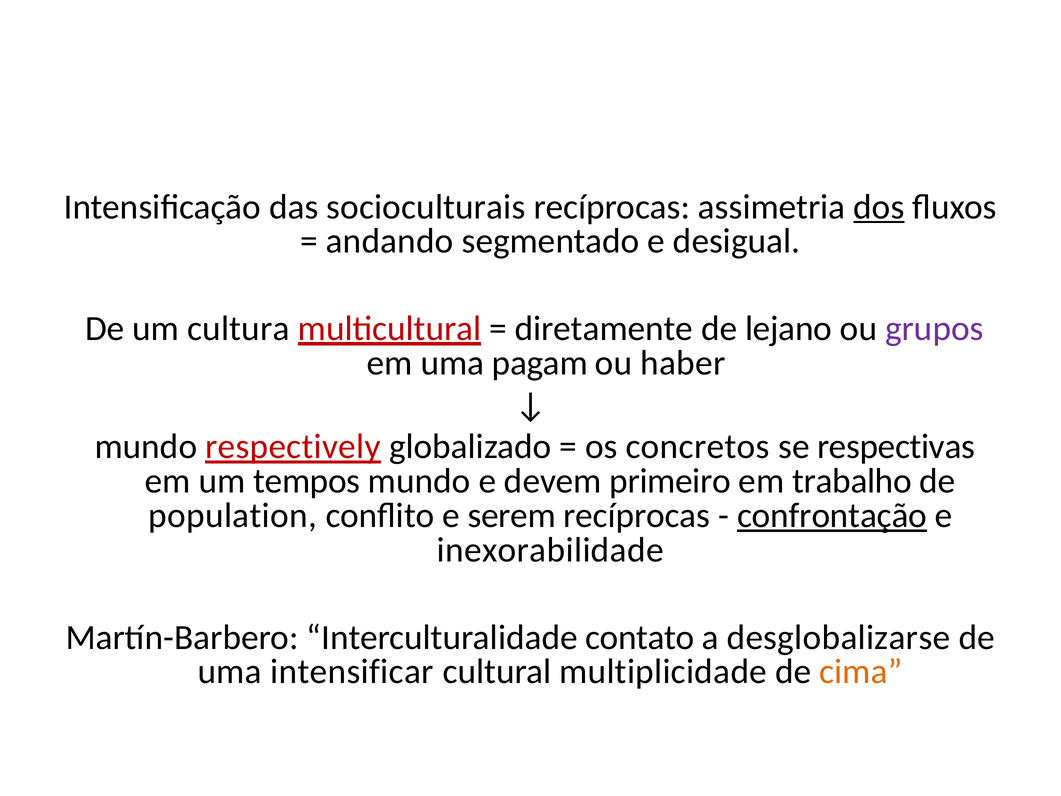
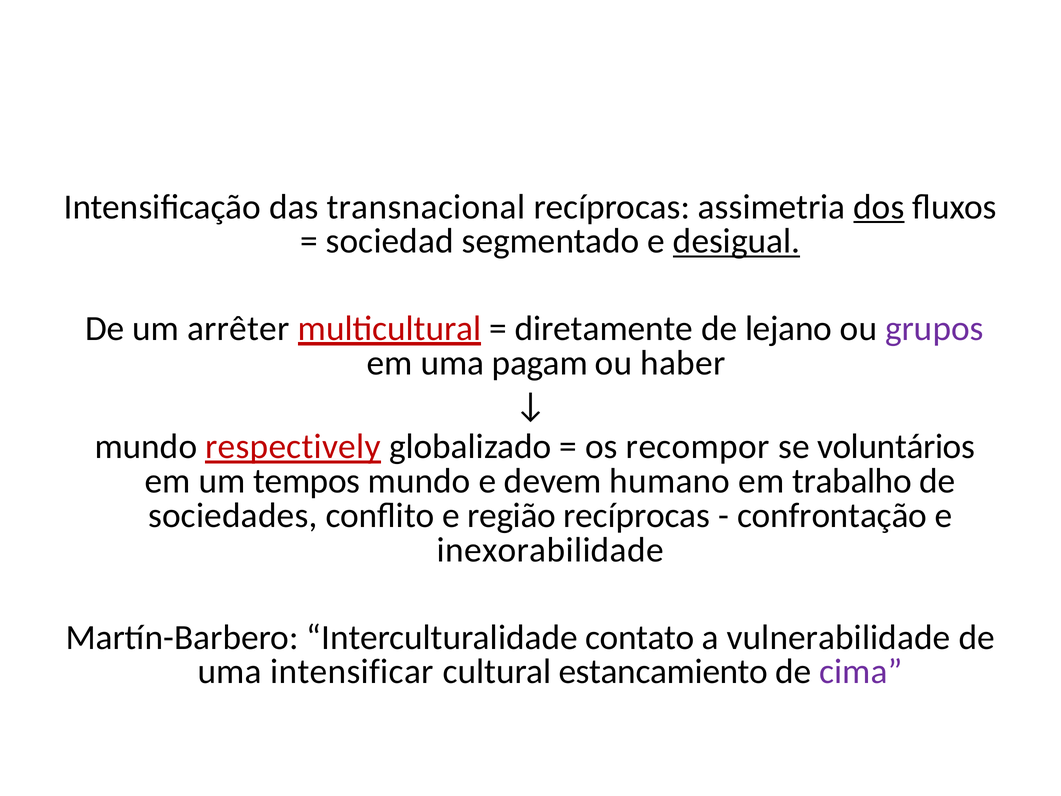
socioculturais: socioculturais -> transnacional (426, 207)
andando: andando -> sociedad (390, 241)
desigual underline: none -> present (737, 241)
cultura: cultura -> arrêter (238, 329)
concretos: concretos -> recompor (698, 447)
respectivas: respectivas -> voluntários (896, 447)
primeiro: primeiro -> humano (670, 481)
population: population -> sociedades (233, 515)
serem: serem -> região (512, 515)
confrontação underline: present -> none (832, 515)
desglobalizarse: desglobalizarse -> vulnerabilidade (839, 637)
multiplicidade: multiplicidade -> estancamiento (663, 672)
cima colour: orange -> purple (861, 672)
